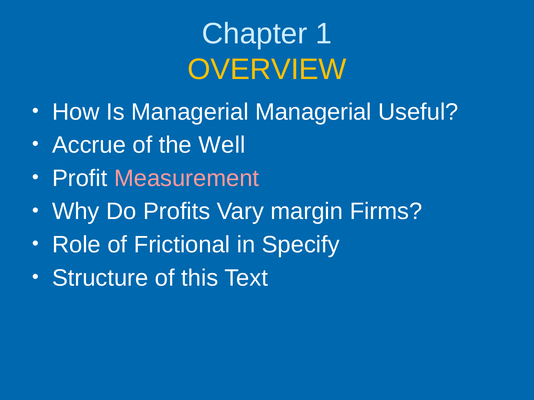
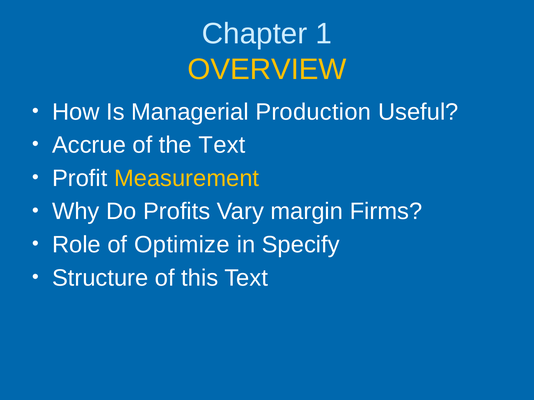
Managerial Managerial: Managerial -> Production (313, 112)
the Well: Well -> Text (222, 145)
Measurement colour: pink -> yellow (187, 178)
Frictional: Frictional -> Optimize (182, 245)
